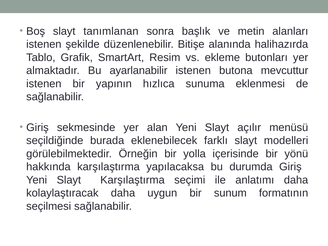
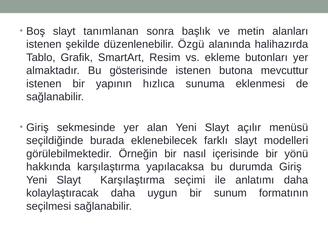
Bitişe: Bitişe -> Özgü (191, 44)
ayarlanabilir: ayarlanabilir -> gösterisinde (139, 71)
yolla: yolla -> nasıl (195, 154)
